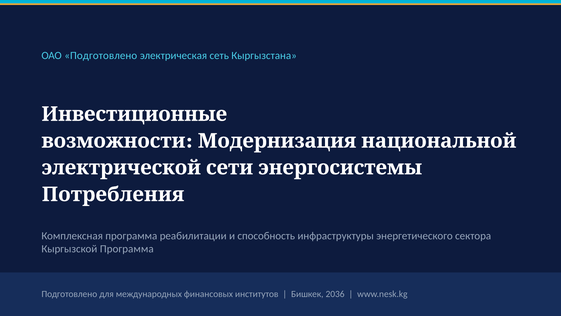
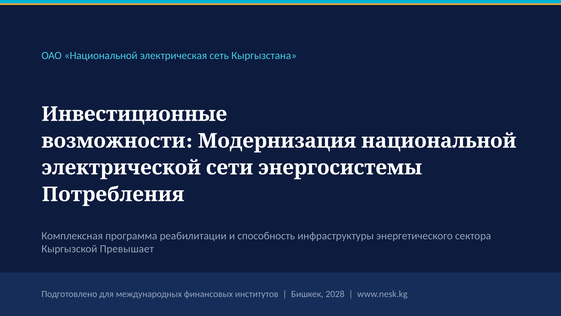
ОАО Подготовлено: Подготовлено -> Национальной (101, 56)
Кыргызской Программа: Программа -> Превышает (127, 249)
2036: 2036 -> 2028 (335, 294)
